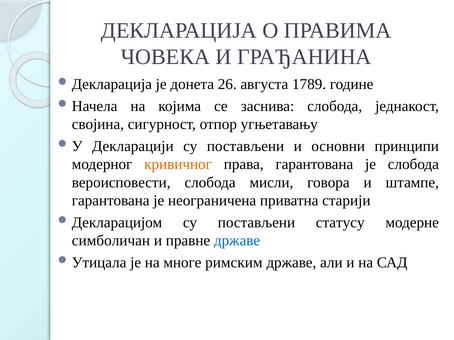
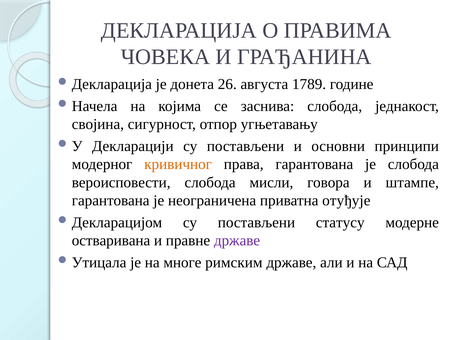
старији: старији -> отуђује (346, 201)
симболичан: симболичан -> остваривана (111, 241)
државе colour: blue -> purple (237, 241)
